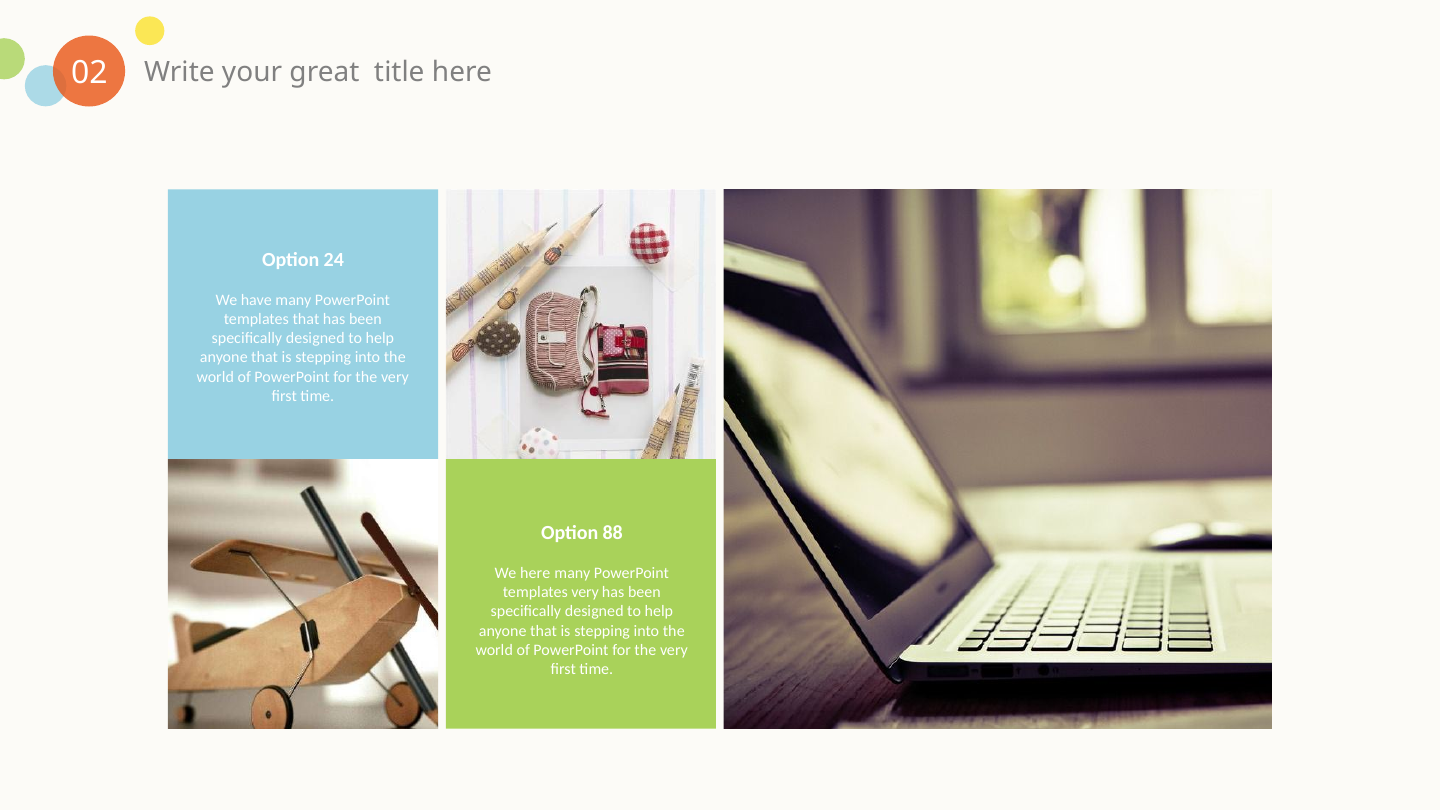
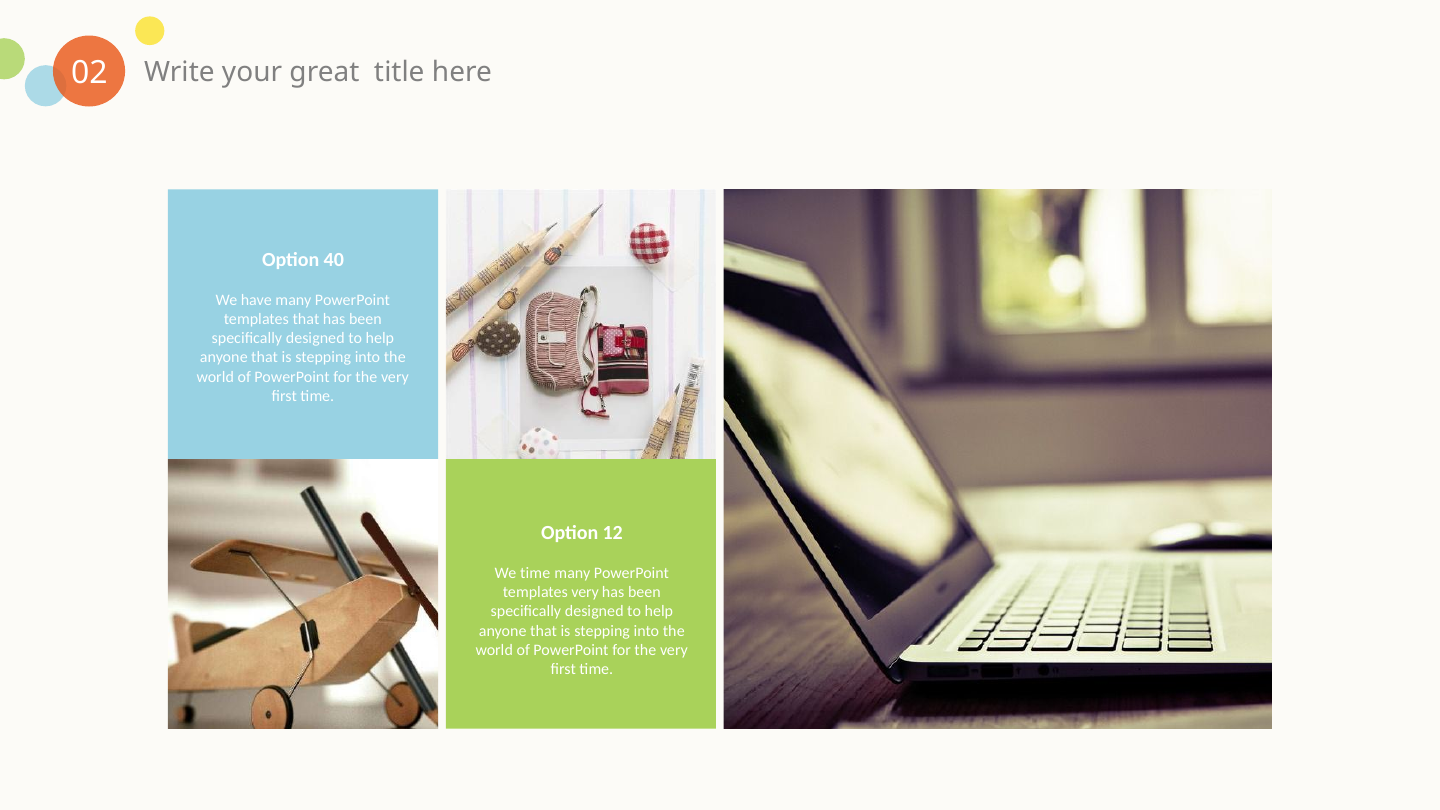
24: 24 -> 40 (334, 260)
88: 88 -> 12 (613, 533)
We here: here -> time (535, 573)
